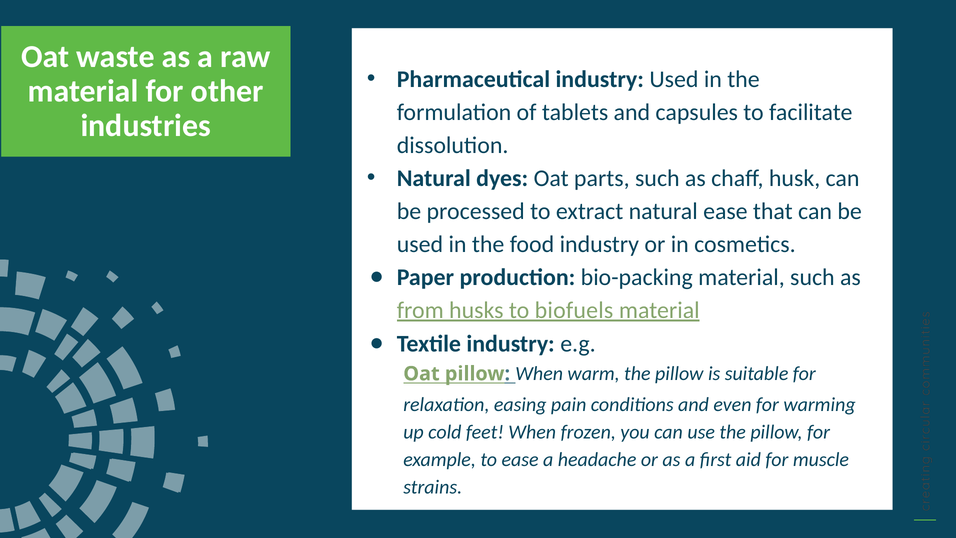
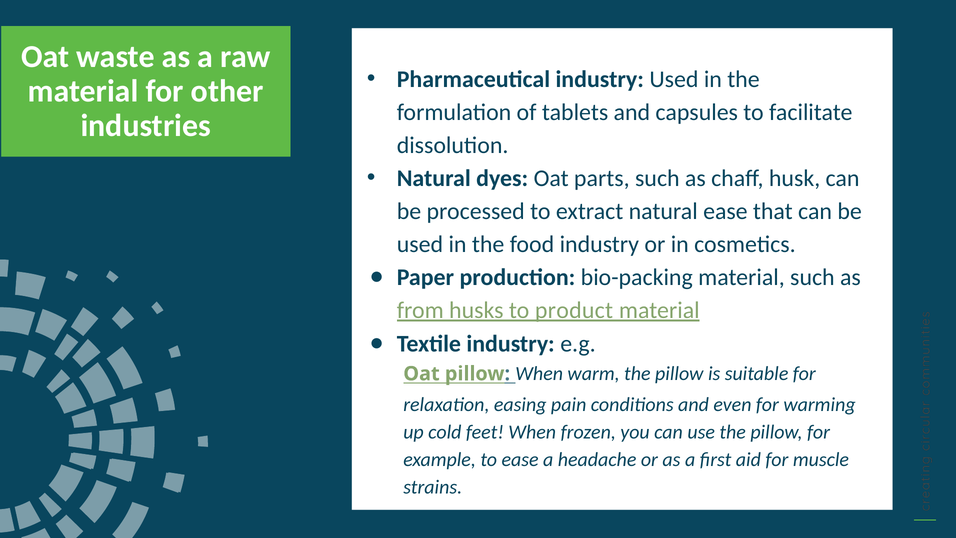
biofuels: biofuels -> product (574, 310)
